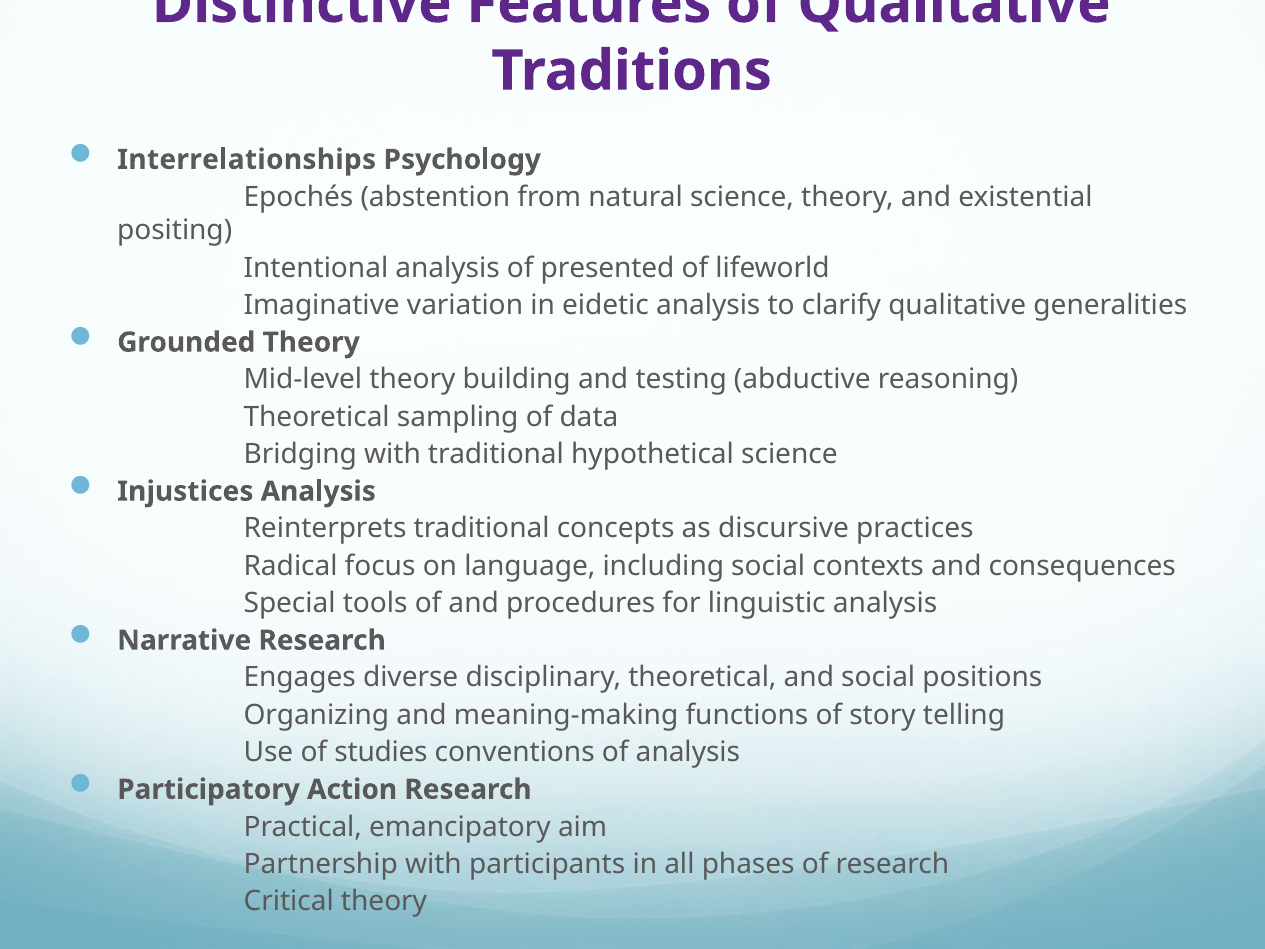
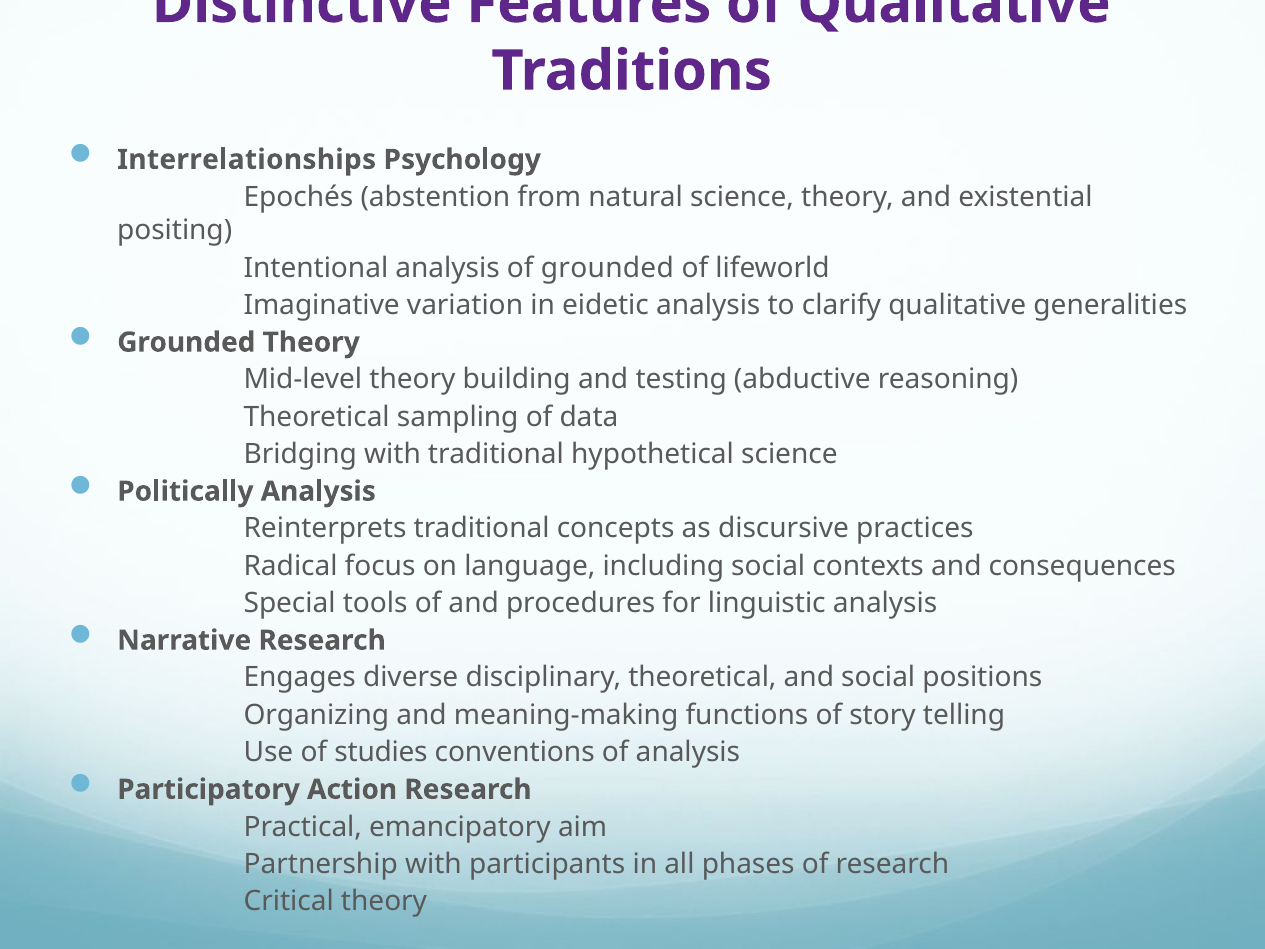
of presented: presented -> grounded (607, 268)
Injustices: Injustices -> Politically (185, 491)
